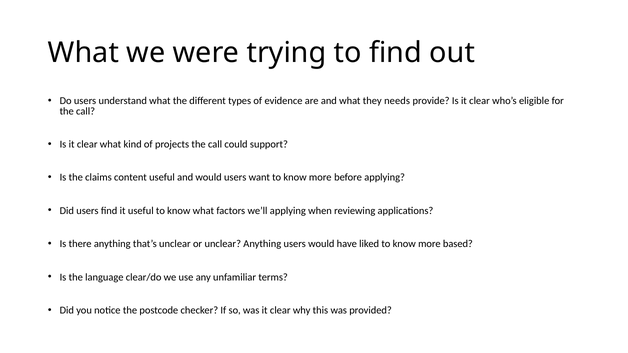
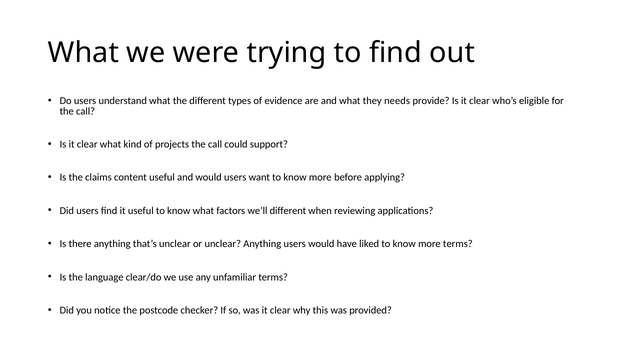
we’ll applying: applying -> different (288, 211)
more based: based -> terms (458, 244)
